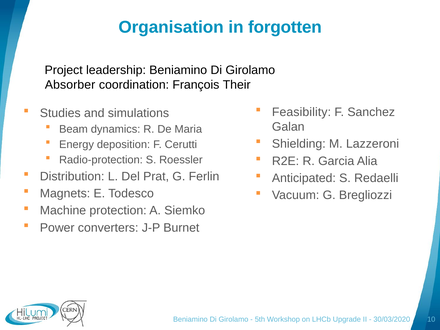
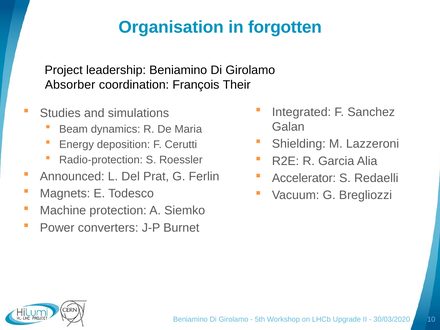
Feasibility: Feasibility -> Integrated (301, 112)
Distribution: Distribution -> Announced (72, 176)
Anticipated: Anticipated -> Accelerator (304, 178)
